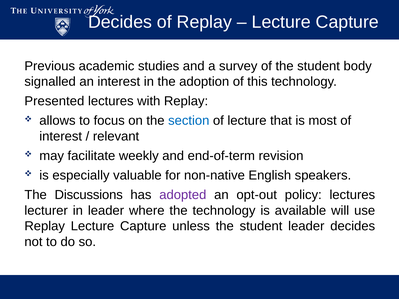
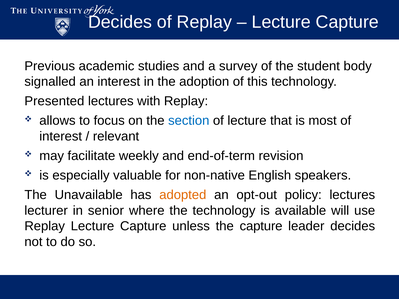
Discussions: Discussions -> Unavailable (89, 195)
adopted colour: purple -> orange (183, 195)
in leader: leader -> senior (106, 211)
unless the student: student -> capture (261, 226)
